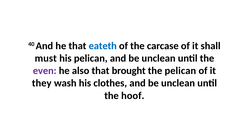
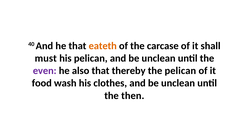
eateth colour: blue -> orange (103, 46)
brought: brought -> thereby (129, 71)
they: they -> food (42, 83)
hoof: hoof -> then (133, 96)
